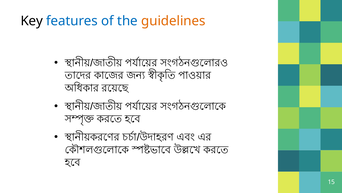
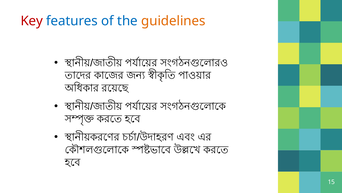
Key colour: black -> red (32, 21)
